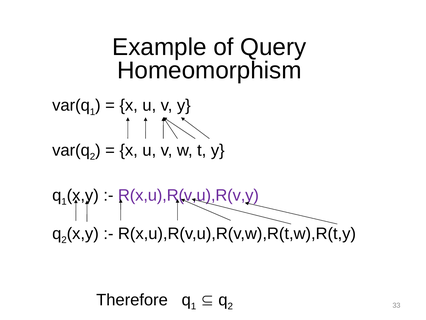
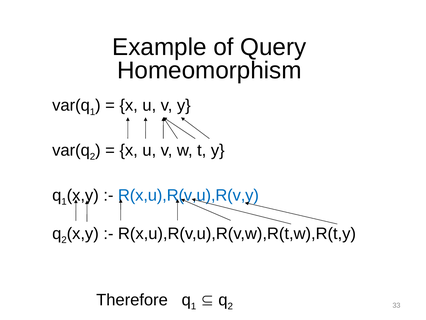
R(x,u),R(v,u),R(v,y colour: purple -> blue (188, 195)
